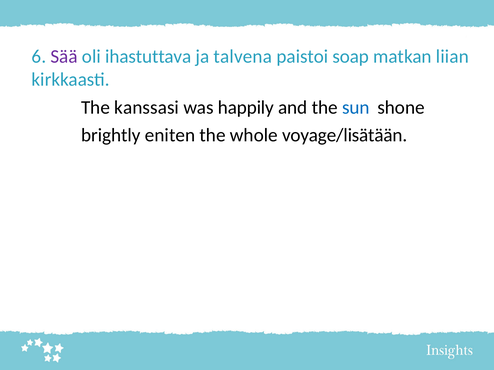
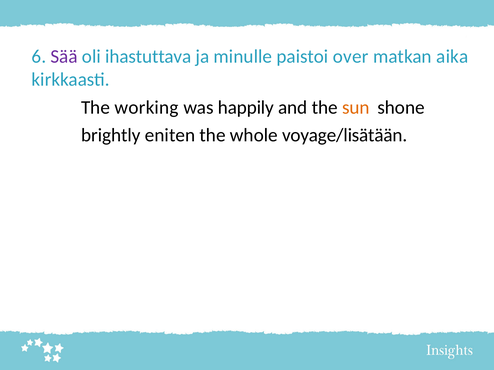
talvena: talvena -> minulle (243, 57)
soap: soap -> over (351, 57)
liian: liian -> aika (452, 57)
kanssasi: kanssasi -> working (147, 108)
sun colour: blue -> orange (356, 108)
